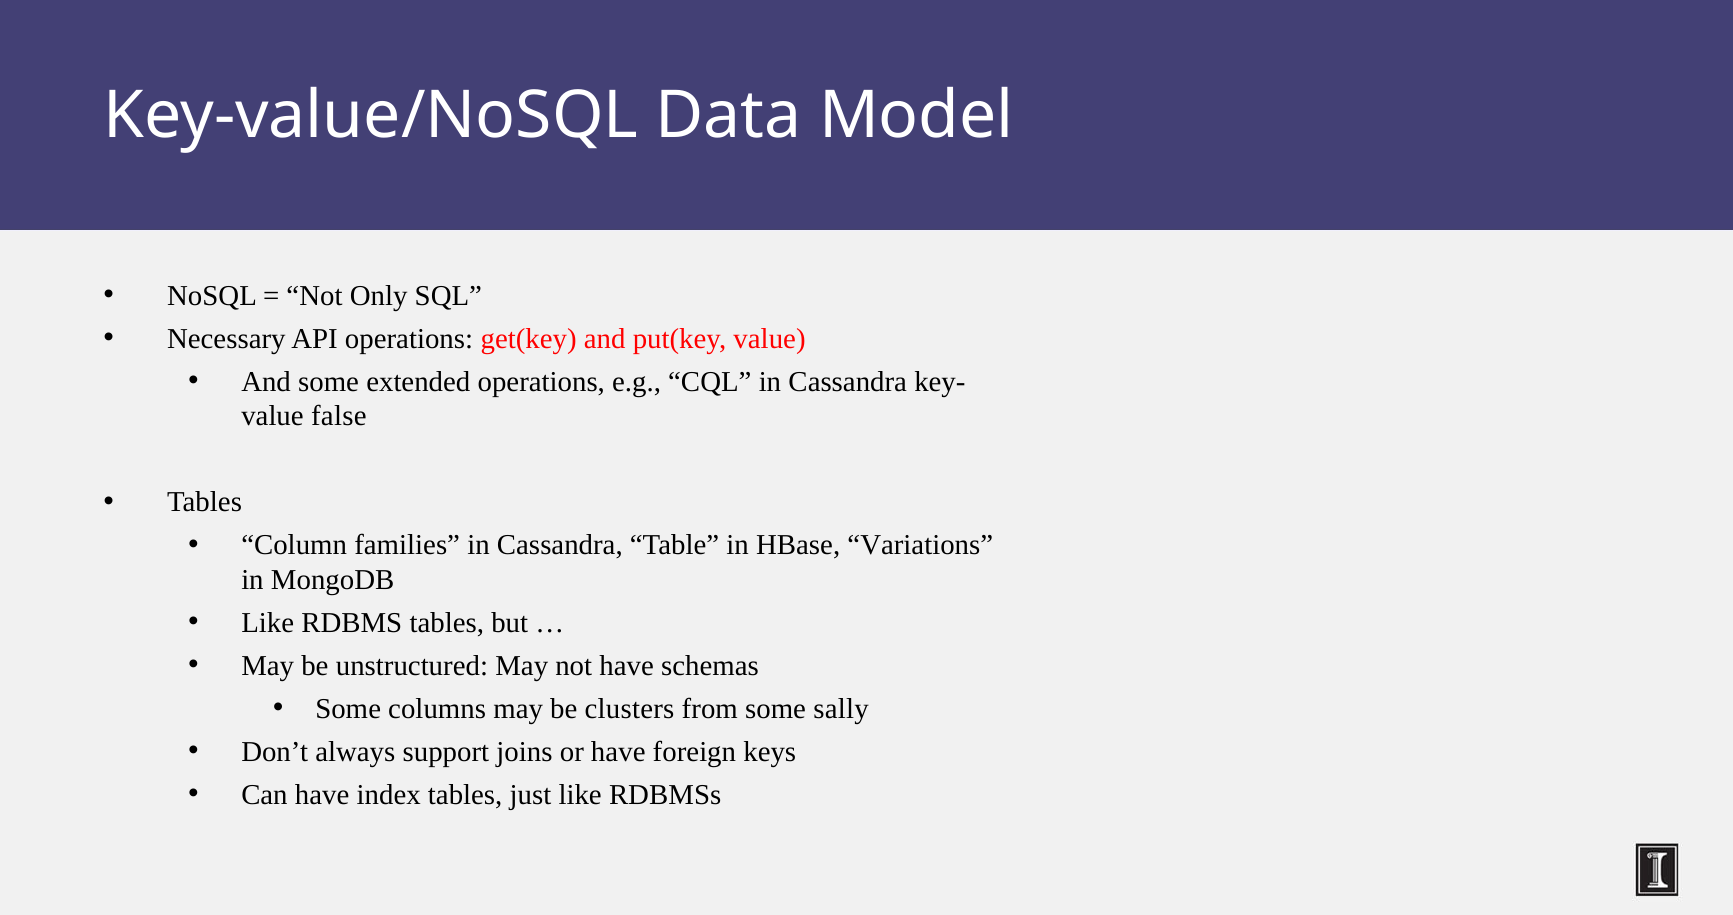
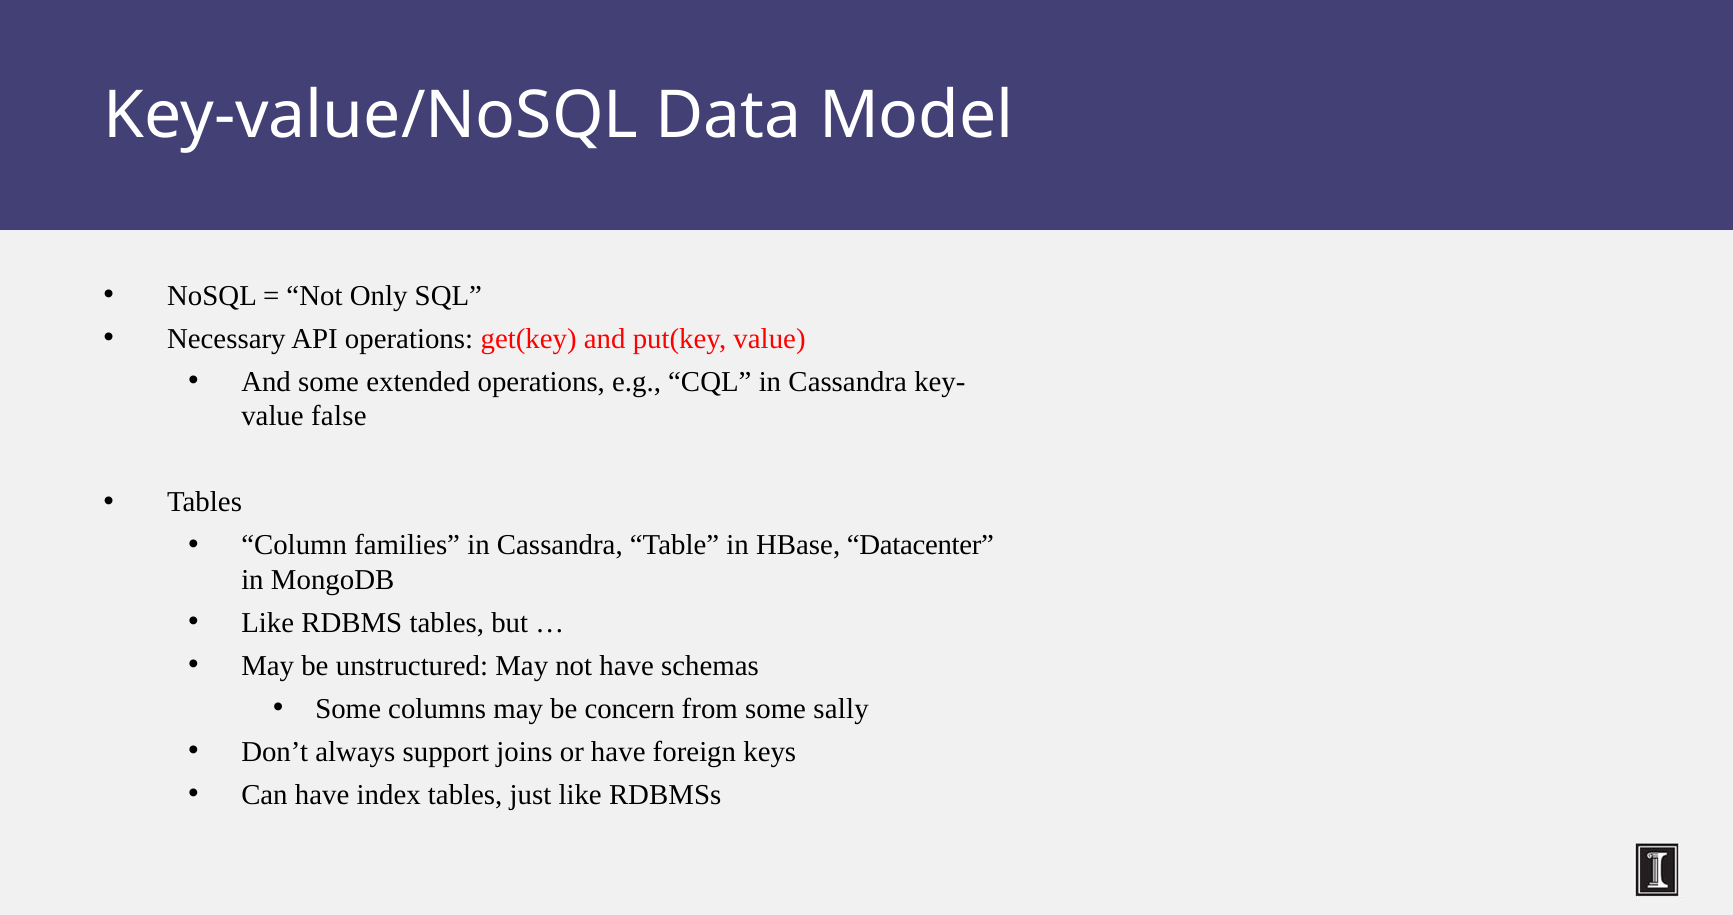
Variations: Variations -> Datacenter (920, 545)
clusters: clusters -> concern (630, 709)
